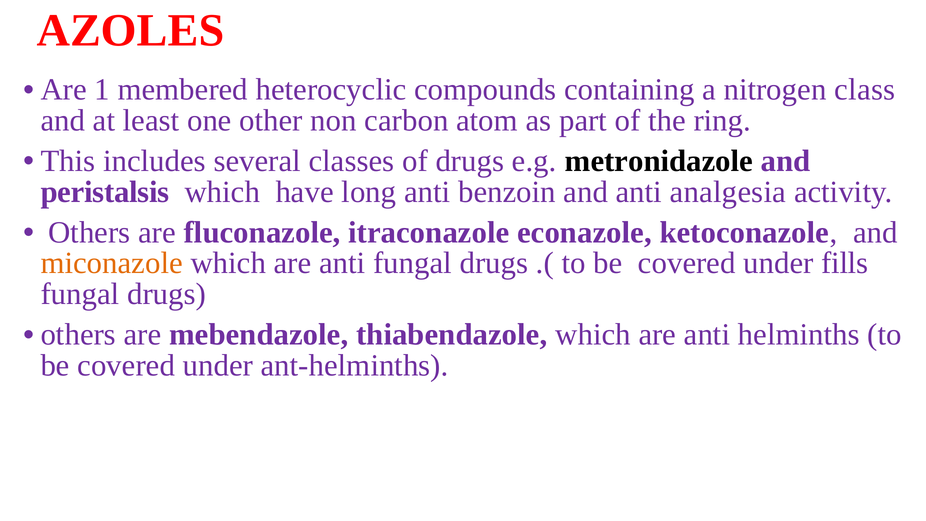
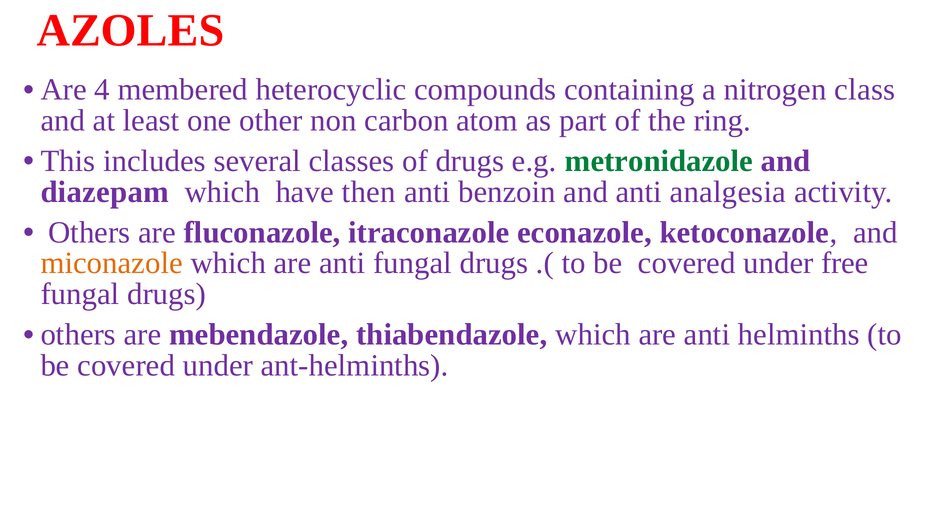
1: 1 -> 4 (102, 90)
metronidazole colour: black -> green (659, 161)
peristalsis: peristalsis -> diazepam (105, 192)
long: long -> then (369, 192)
fills: fills -> free (845, 263)
